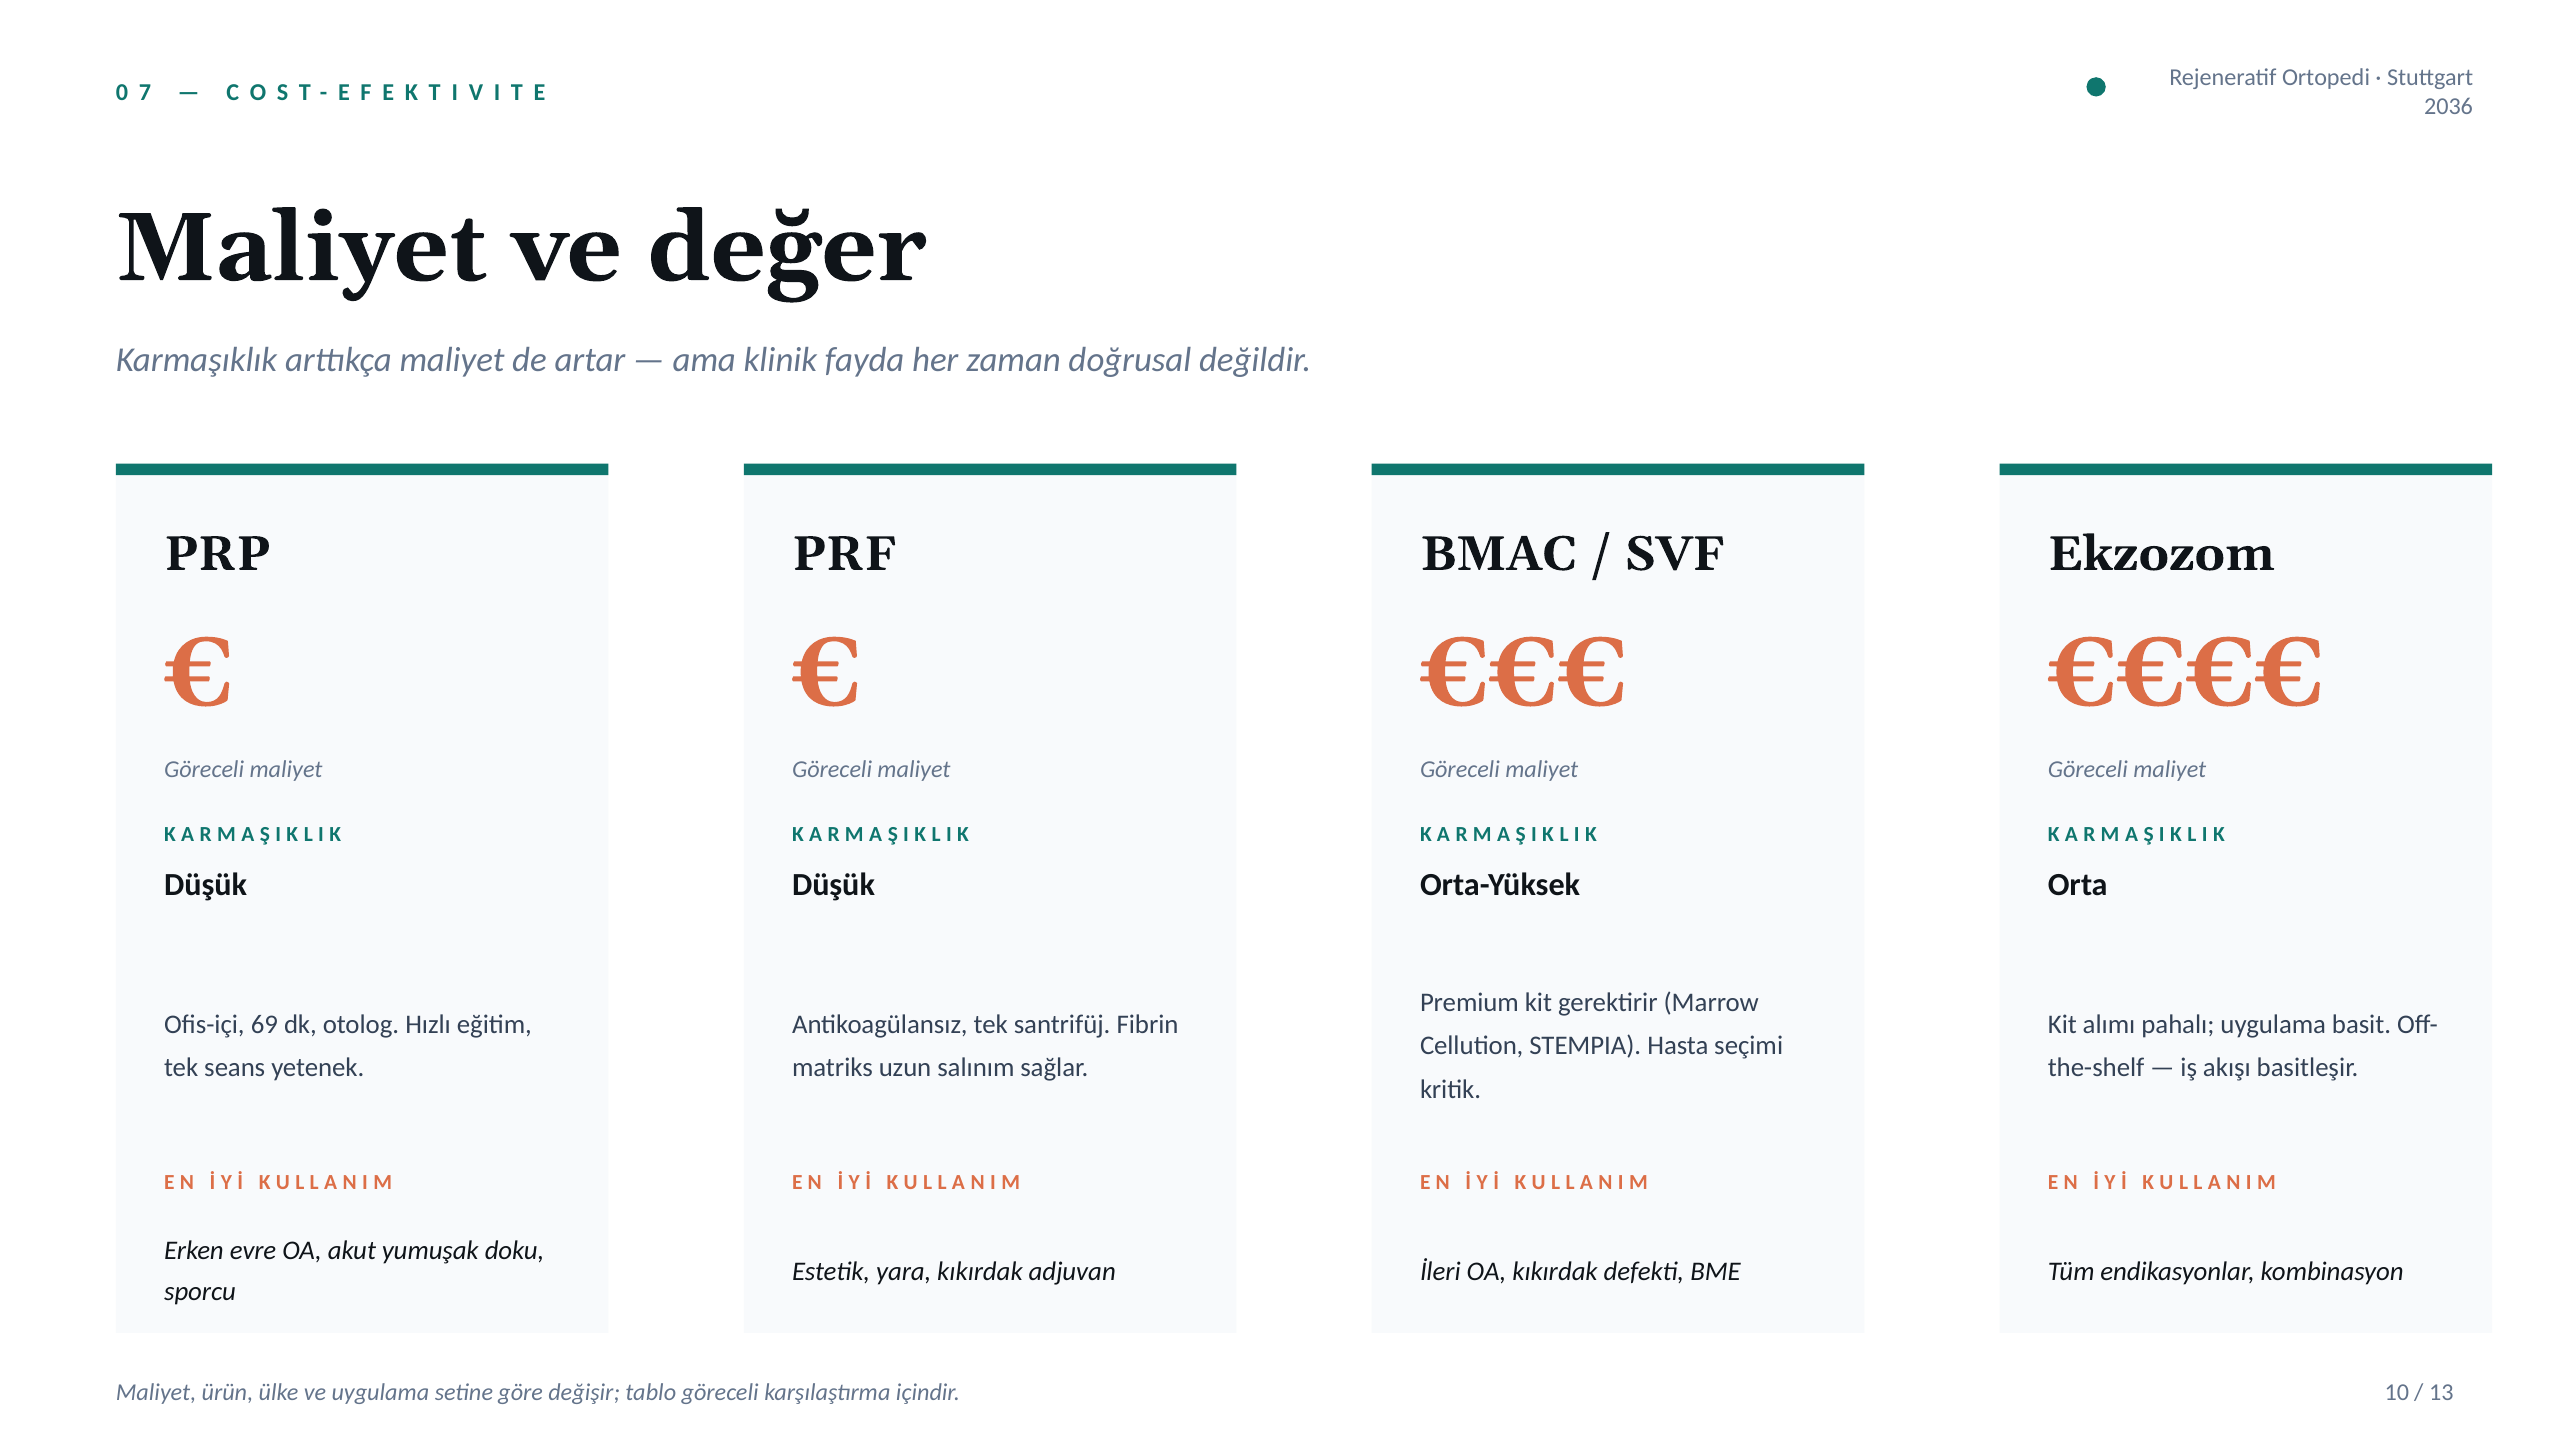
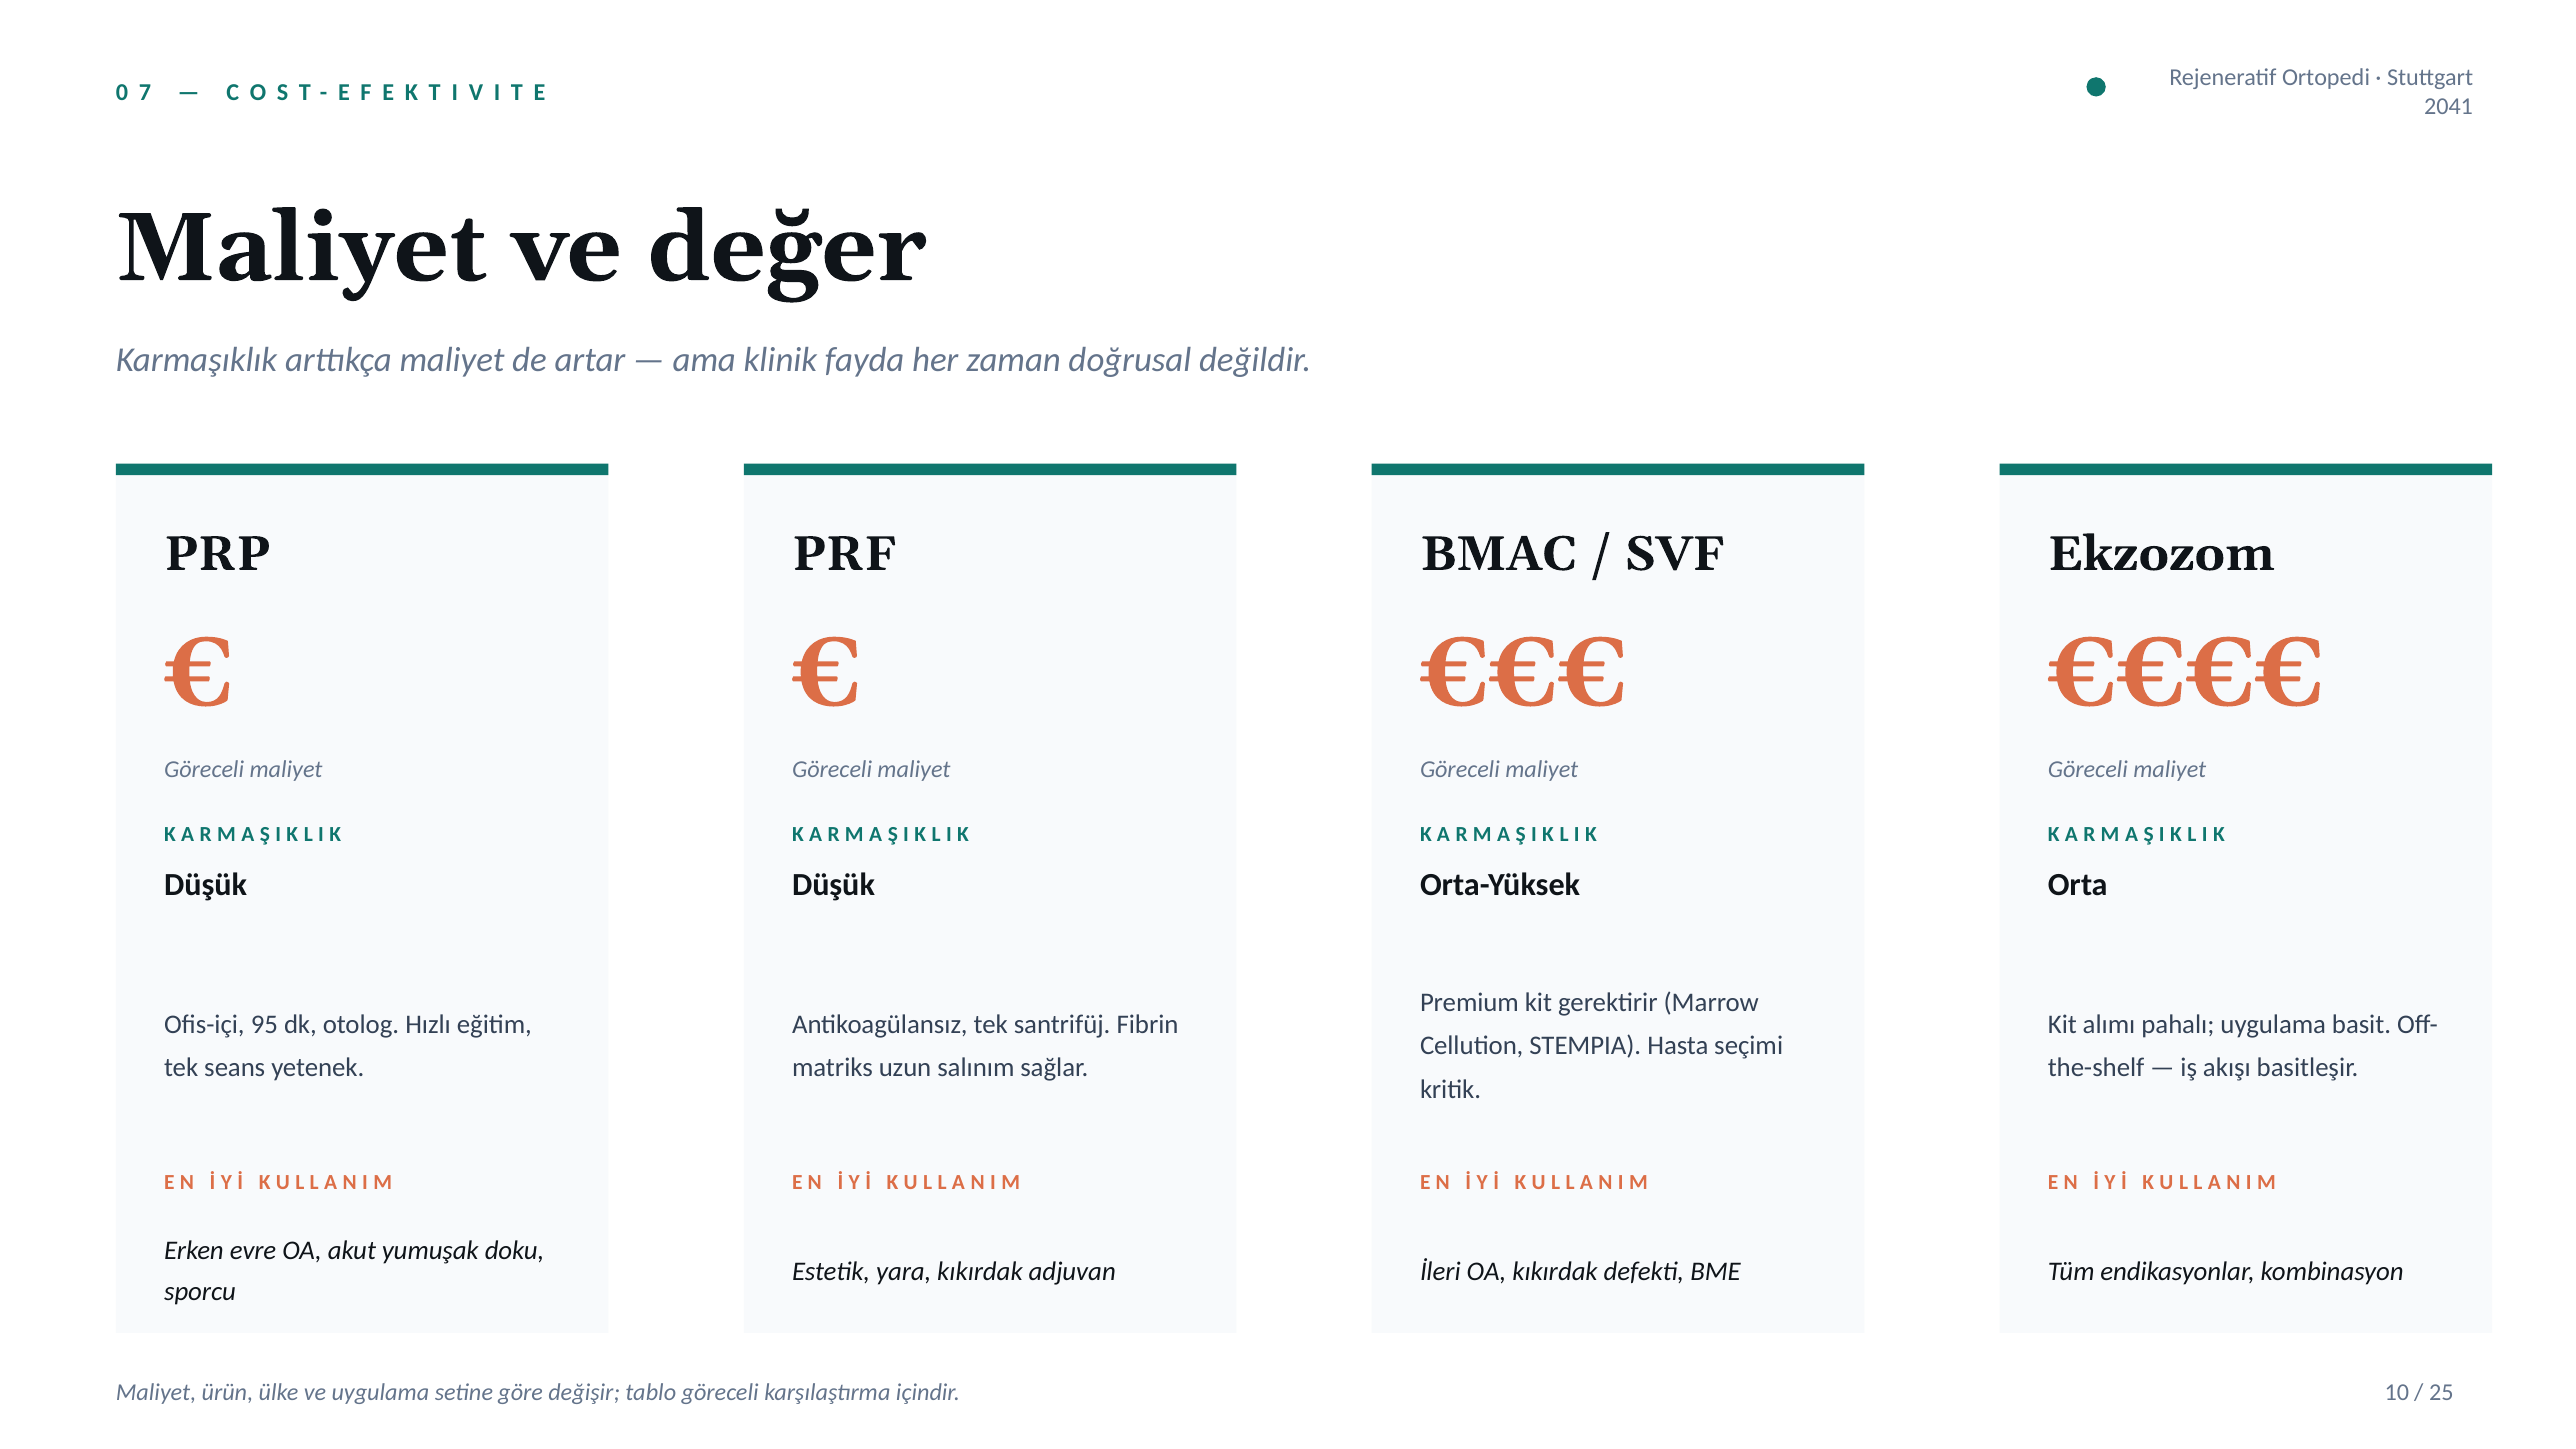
2036: 2036 -> 2041 (2449, 107)
69: 69 -> 95 (264, 1024)
13: 13 -> 25 (2441, 1393)
